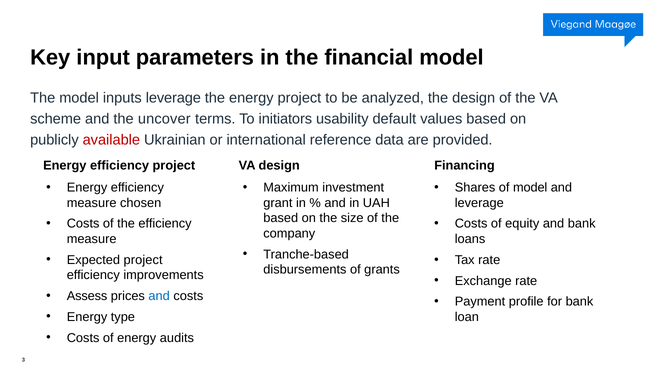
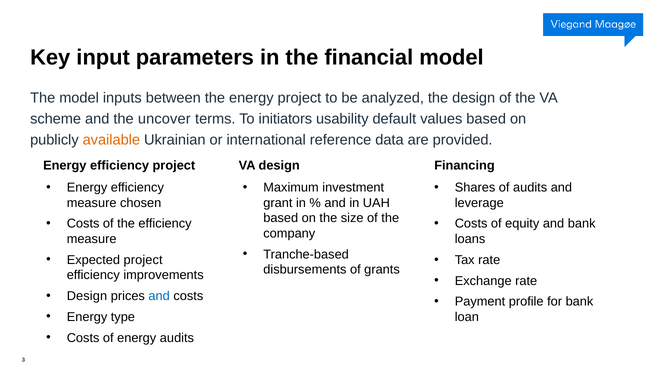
inputs leverage: leverage -> between (173, 98)
available colour: red -> orange (111, 140)
of model: model -> audits (530, 187)
Assess: Assess -> Design (87, 296)
